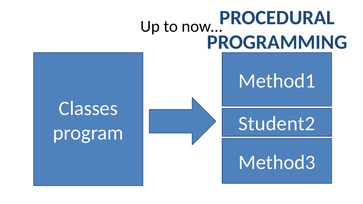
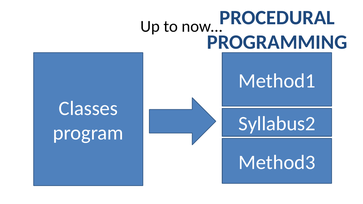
Student2: Student2 -> Syllabus2 (277, 124)
